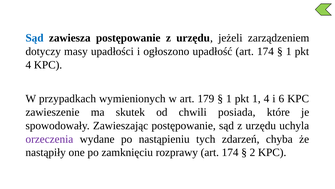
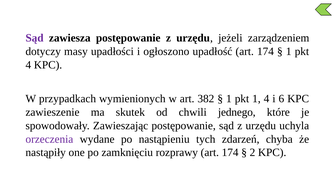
Sąd colour: blue -> purple (35, 38)
179: 179 -> 382 (206, 98)
posiada: posiada -> jednego (237, 112)
